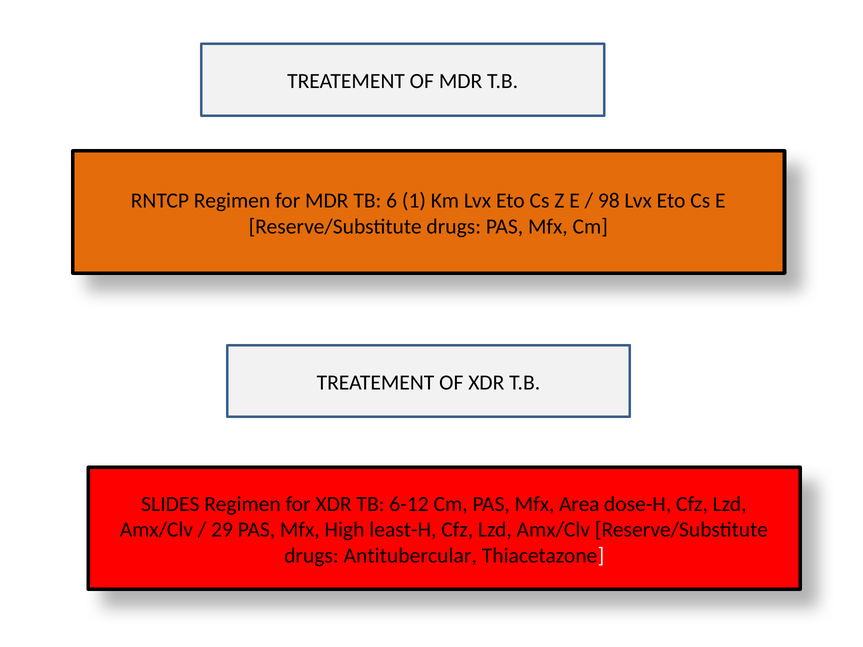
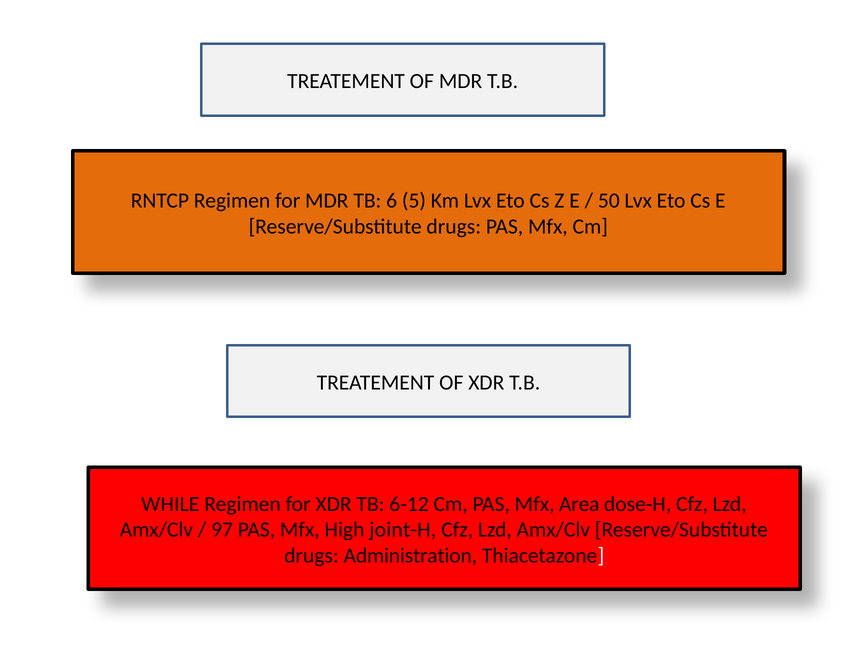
1: 1 -> 5 (414, 201)
98: 98 -> 50 (609, 201)
SLIDES: SLIDES -> WHILE (170, 504)
29: 29 -> 97 (222, 530)
least-H: least-H -> joint-H (403, 530)
Antitubercular: Antitubercular -> Administration (410, 556)
